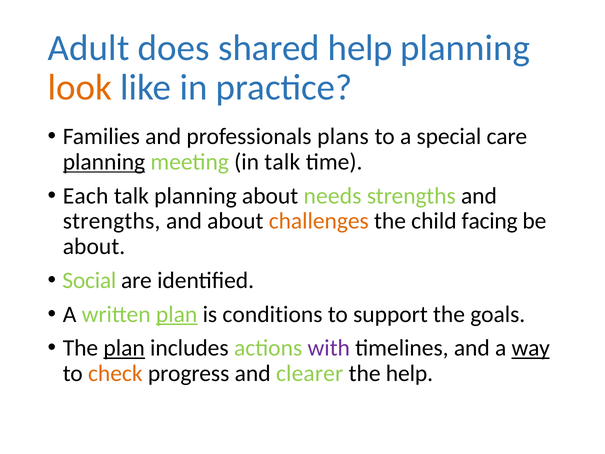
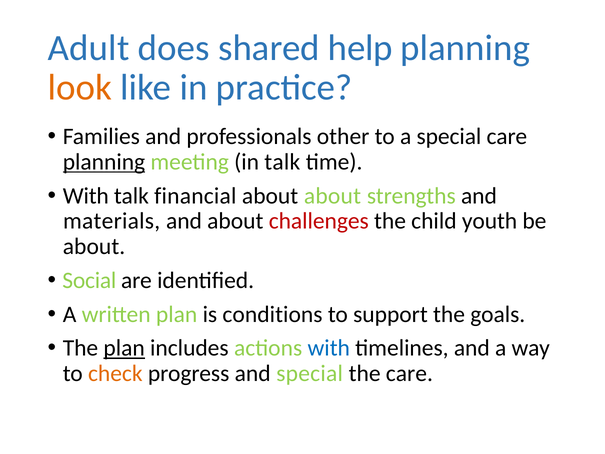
plans: plans -> other (343, 136)
Each: Each -> With (86, 196)
talk planning: planning -> financial (195, 196)
about needs: needs -> about (332, 196)
strengths: strengths -> materials (112, 221)
challenges colour: orange -> red (319, 221)
facing: facing -> youth (490, 221)
plan underline: present -> none (177, 314)
with colour: purple -> blue (329, 348)
way underline: present -> none (531, 348)
and clearer: clearer -> special (310, 373)
the help: help -> care (409, 373)
